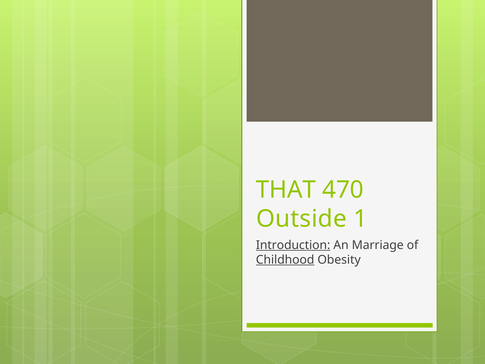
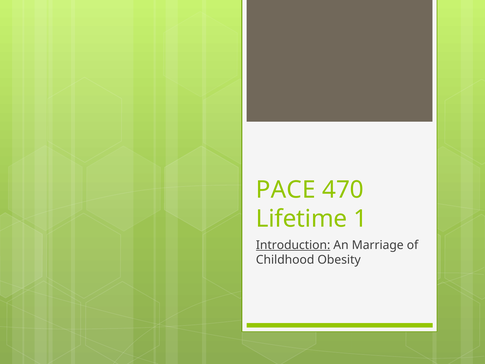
THAT: THAT -> PACE (286, 190)
Outside: Outside -> Lifetime (302, 219)
Childhood underline: present -> none (285, 260)
